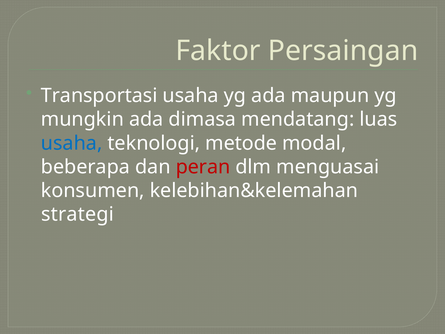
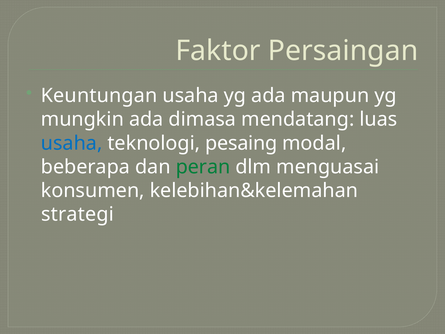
Transportasi: Transportasi -> Keuntungan (99, 96)
metode: metode -> pesaing (241, 143)
peran colour: red -> green (203, 167)
